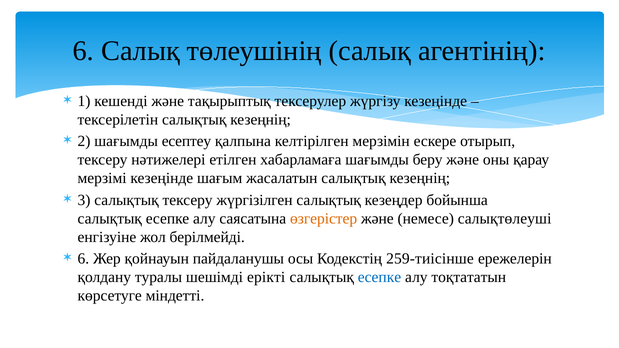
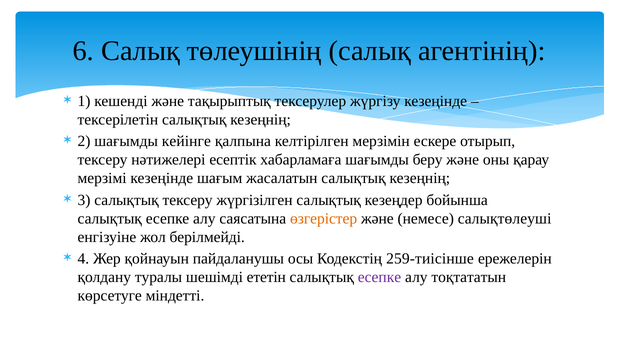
есептеу: есептеу -> кейінге (186, 141)
етілген: етілген -> есептік (233, 160)
6: 6 -> 4 (83, 259)
ерікті: ерікті -> ететiн (266, 277)
есепке colour: blue -> purple (379, 277)
